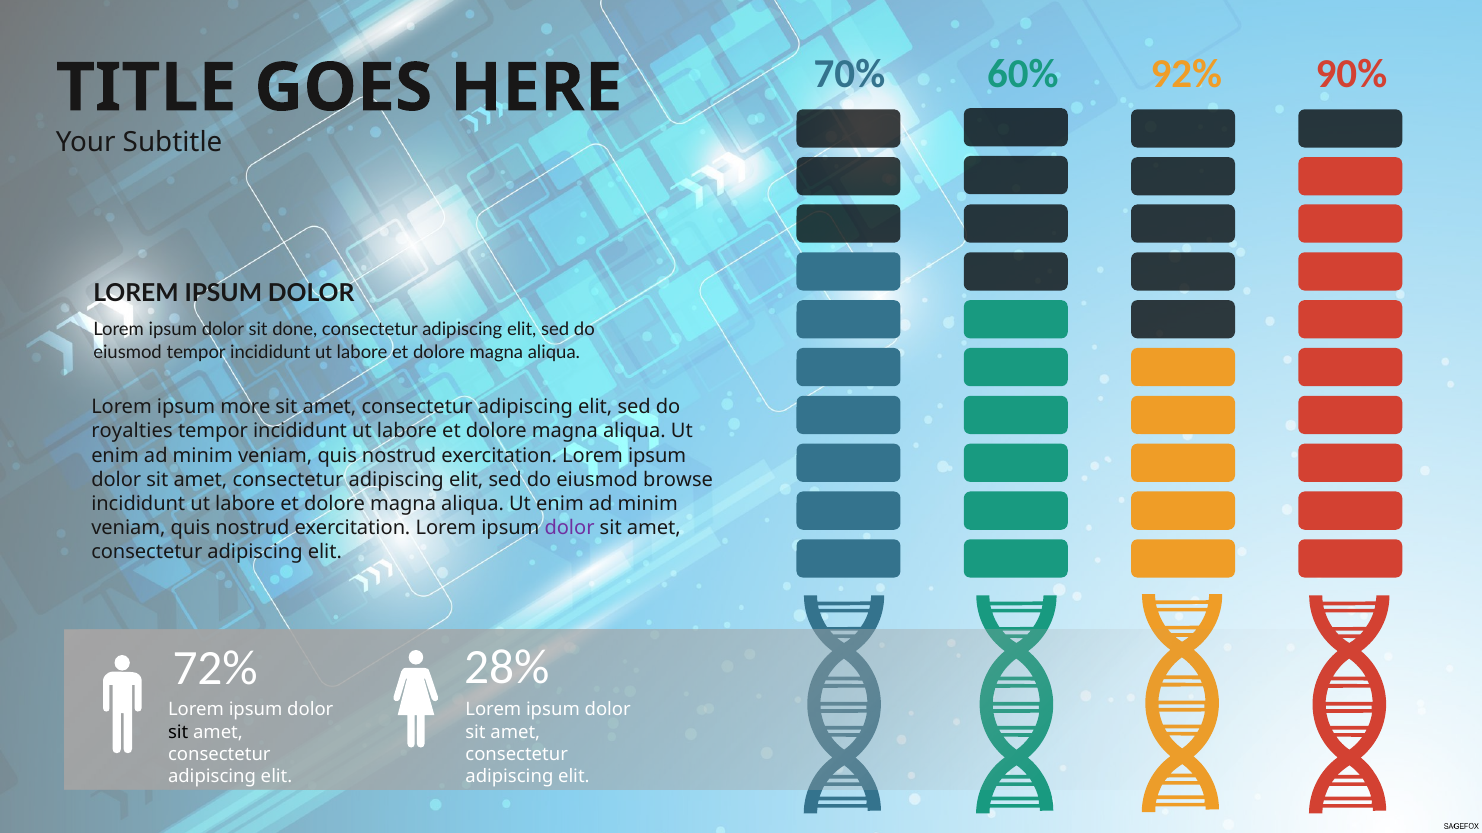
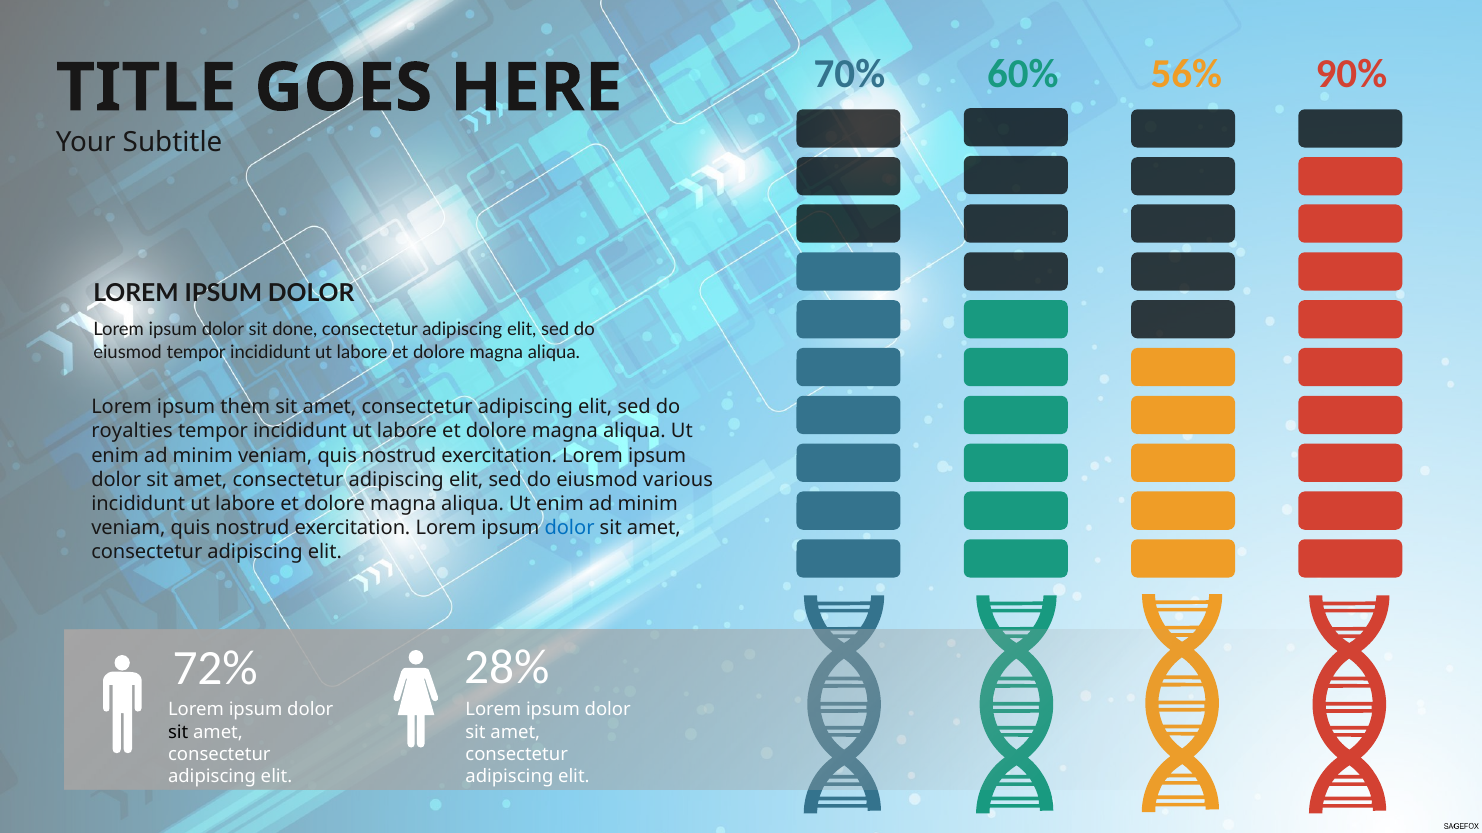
92%: 92% -> 56% (1186, 74)
more: more -> them (245, 408)
browse: browse -> various (678, 480)
dolor colour: purple -> blue (570, 528)
